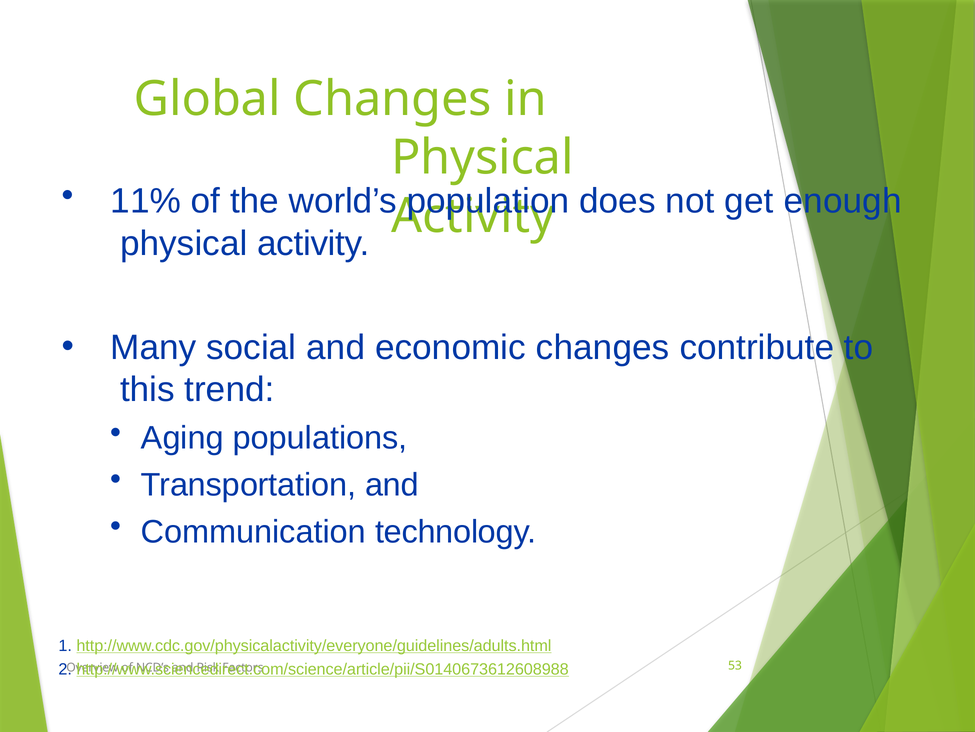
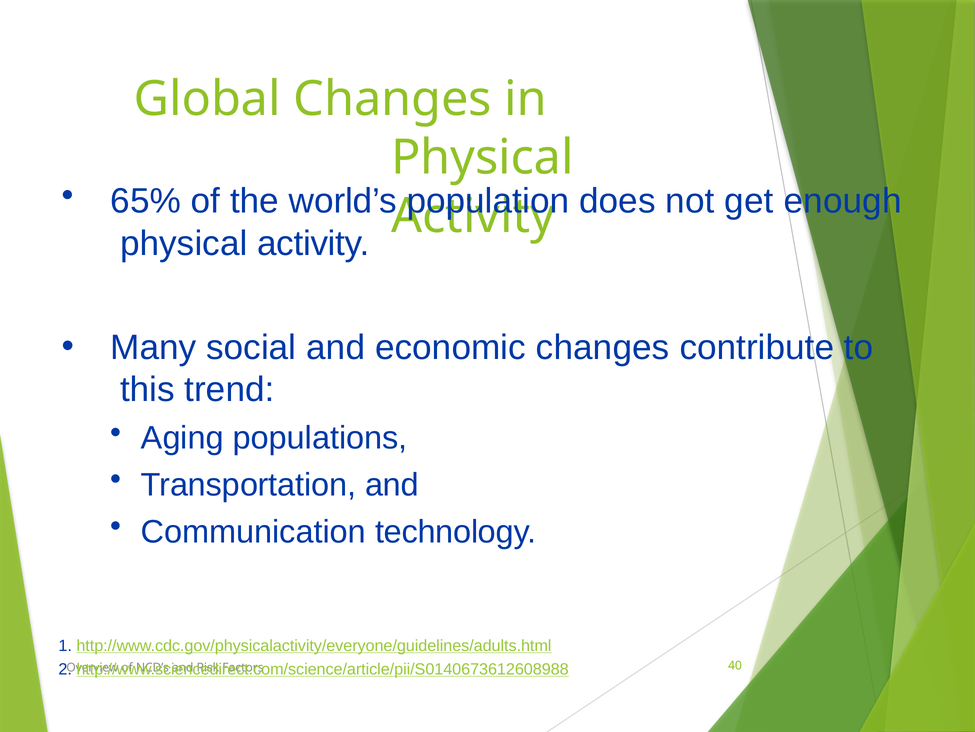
11%: 11% -> 65% (146, 201)
53: 53 -> 40 (735, 665)
